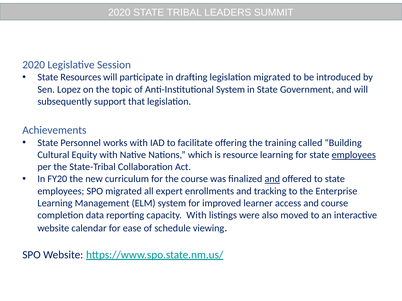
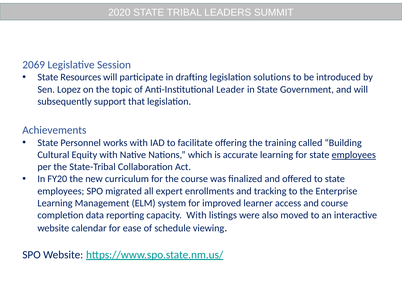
2020: 2020 -> 2069 (34, 65)
legislation migrated: migrated -> solutions (272, 77)
Anti-Institutional System: System -> Leader (230, 90)
resource: resource -> accurate (240, 155)
and underline: present -> none (272, 179)
